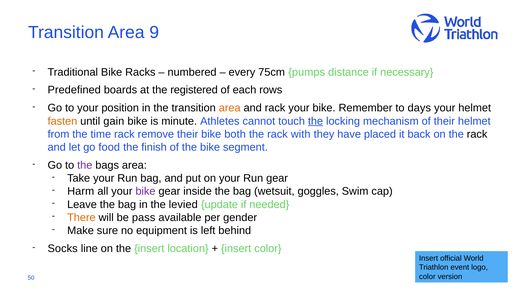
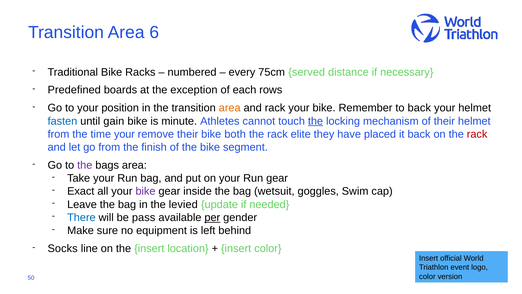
9: 9 -> 6 (154, 32)
pumps: pumps -> served (307, 72)
registered: registered -> exception (194, 90)
to days: days -> back (419, 108)
fasten colour: orange -> blue (62, 121)
time rack: rack -> your (124, 134)
with: with -> elite (301, 134)
rack colour: black -> red (477, 134)
go food: food -> from (109, 147)
Harm: Harm -> Exact (81, 191)
There colour: orange -> blue (81, 217)
per underline: none -> present (212, 217)
